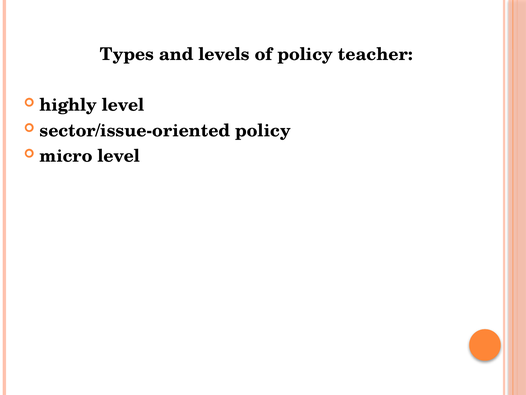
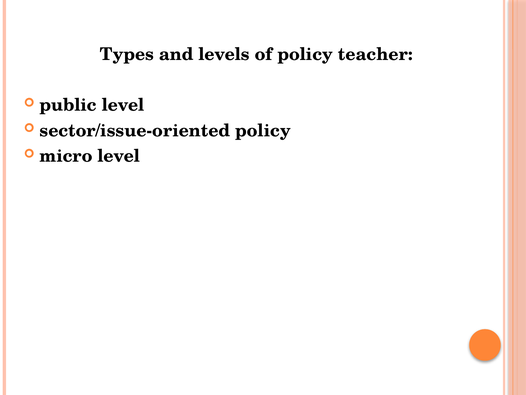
highly: highly -> public (68, 105)
